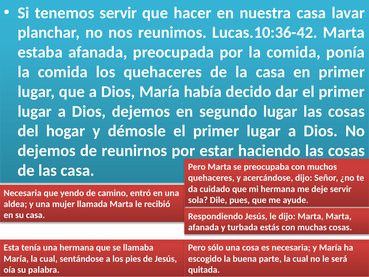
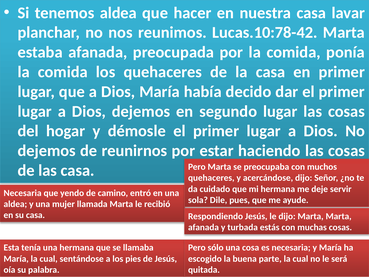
tenemos servir: servir -> aldea (118, 13)
Lucas.10:36-42: Lucas.10:36-42 -> Lucas.10:78-42 (265, 33)
